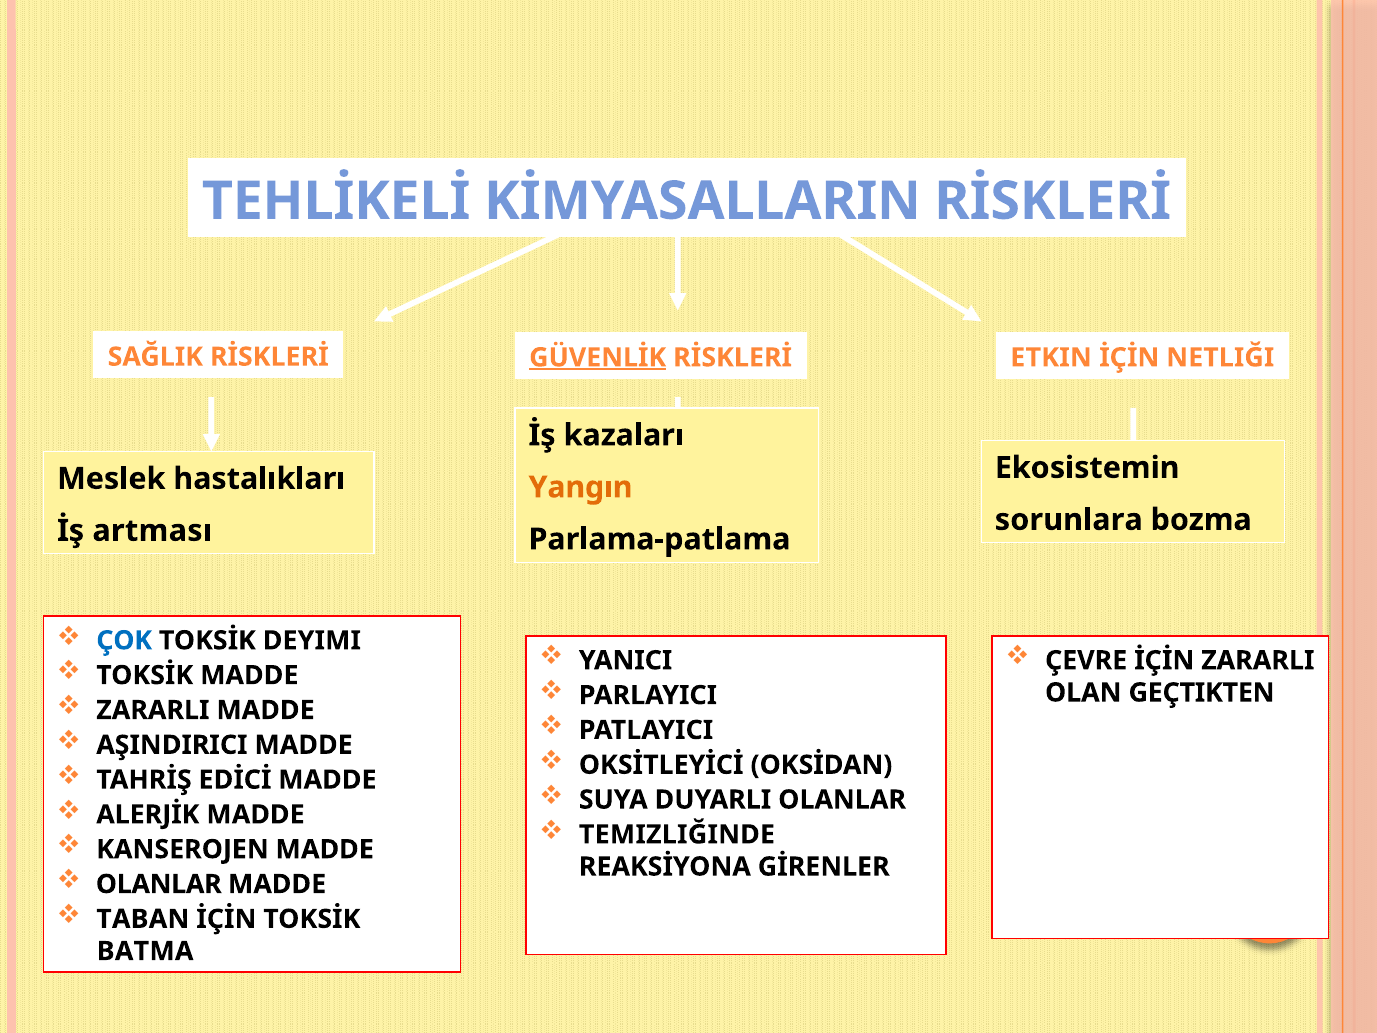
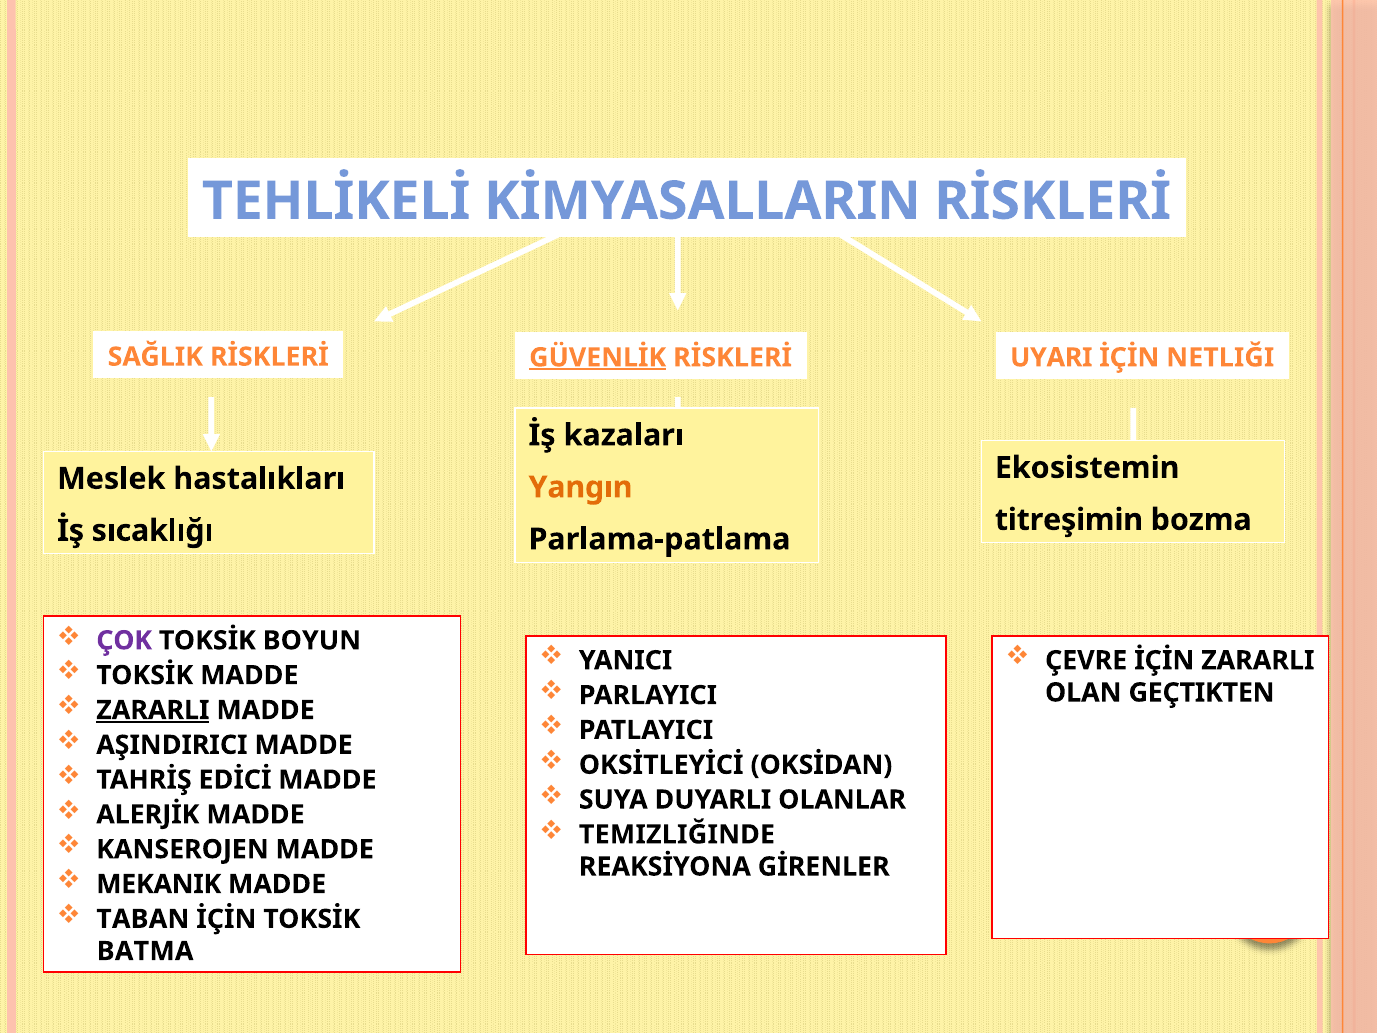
ETKIN: ETKIN -> UYARI (1051, 357)
sorunlara: sorunlara -> titreşimin (1069, 520)
artması: artması -> sıcaklığı (153, 531)
ÇOK colour: blue -> purple (124, 640)
DEYIMI: DEYIMI -> BOYUN (312, 640)
ZARARLI underline: none -> present (153, 710)
OLANLAR: OLANLAR -> MEKANIK (159, 884)
